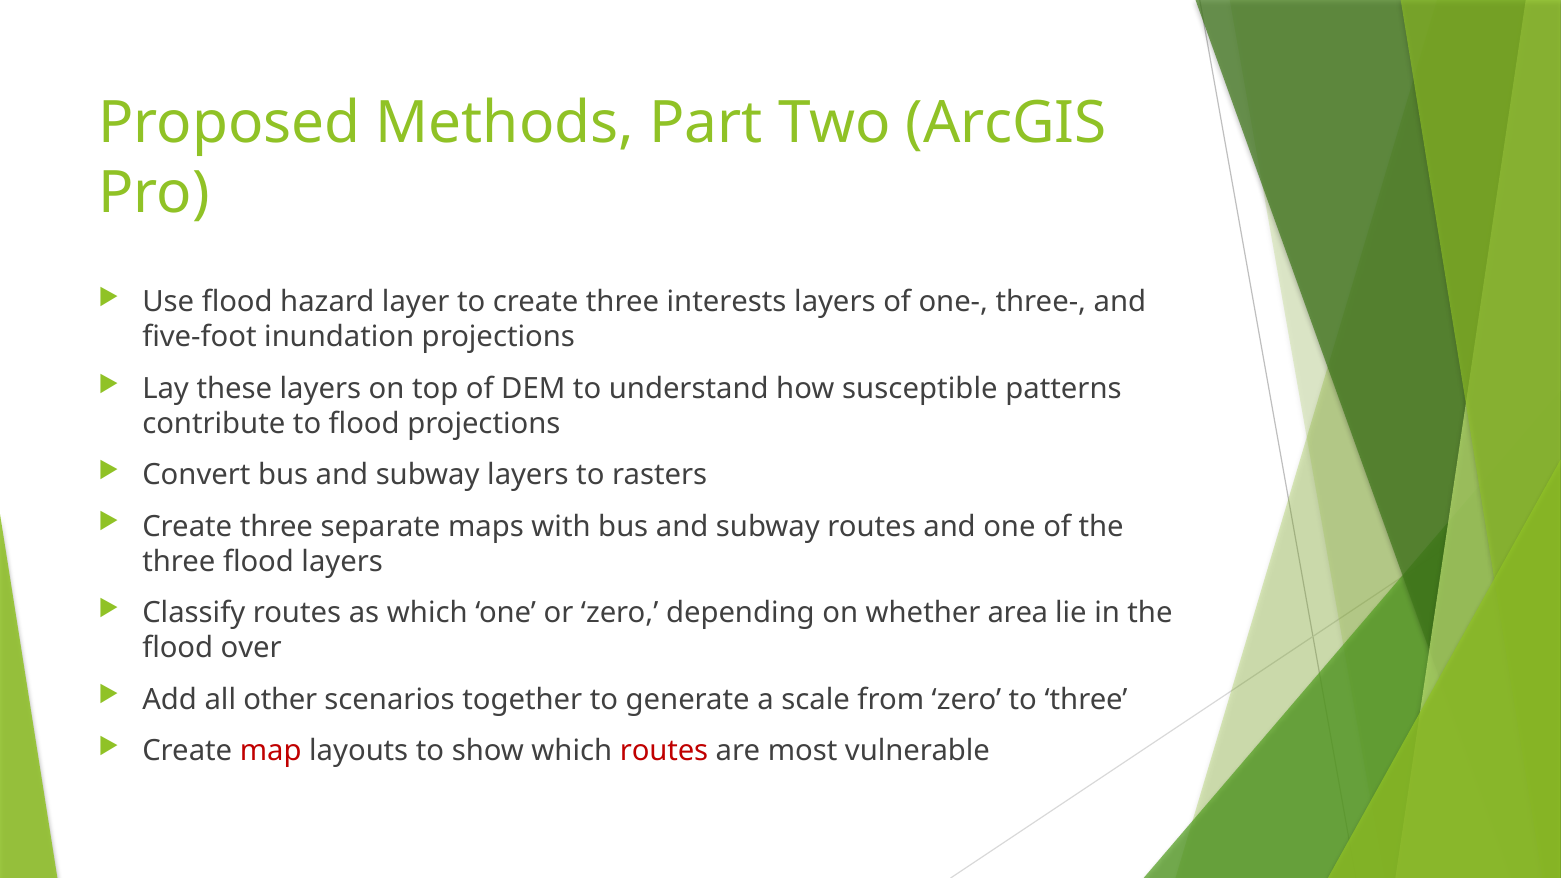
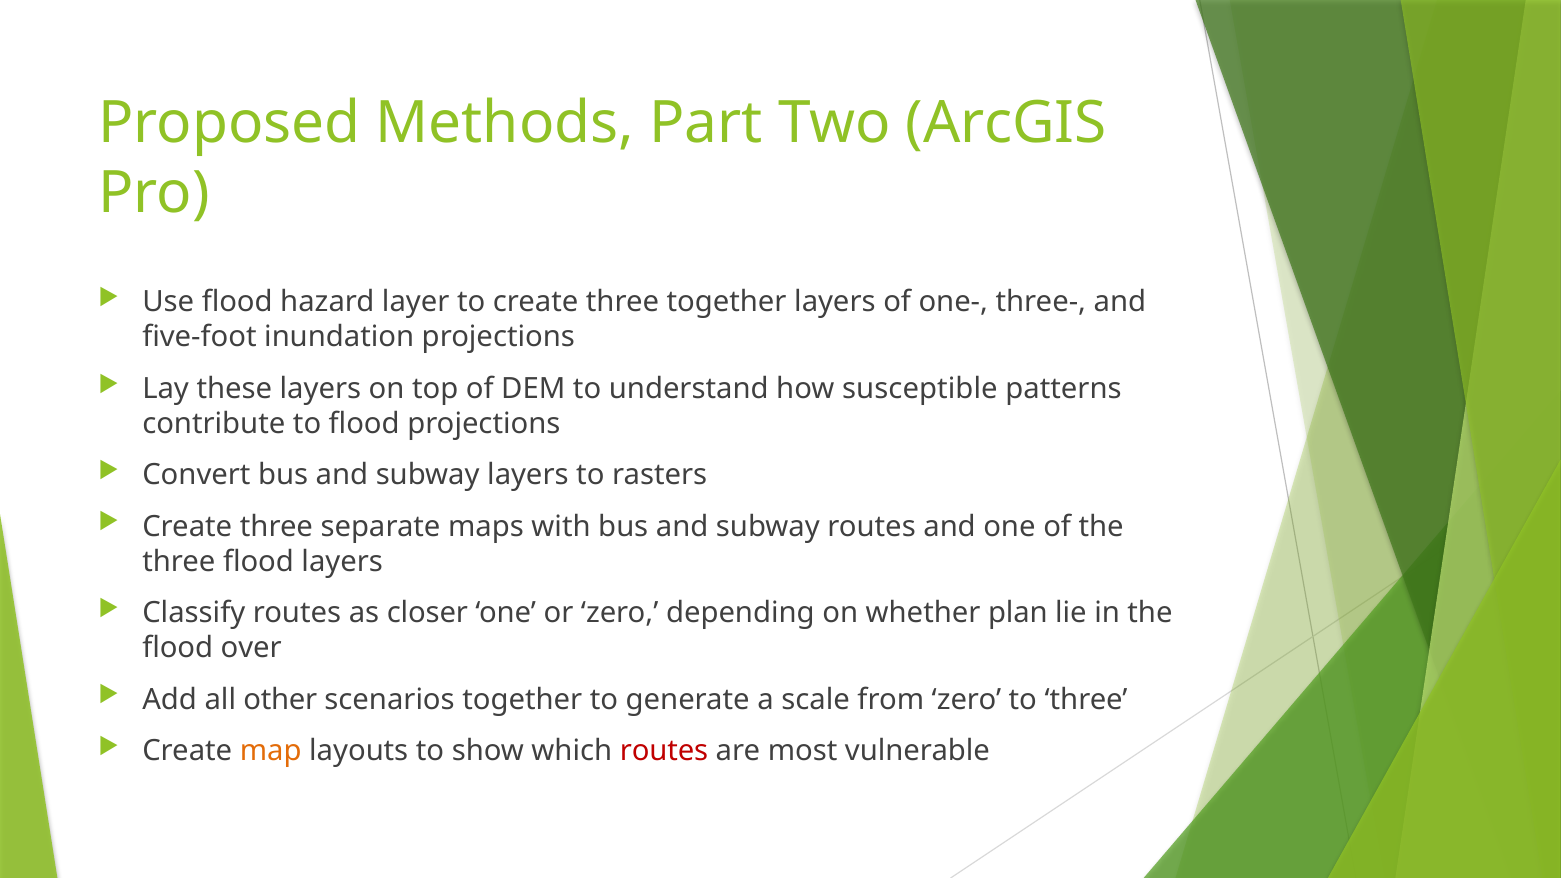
three interests: interests -> together (727, 302)
as which: which -> closer (427, 613)
area: area -> plan (1018, 613)
map colour: red -> orange (271, 751)
